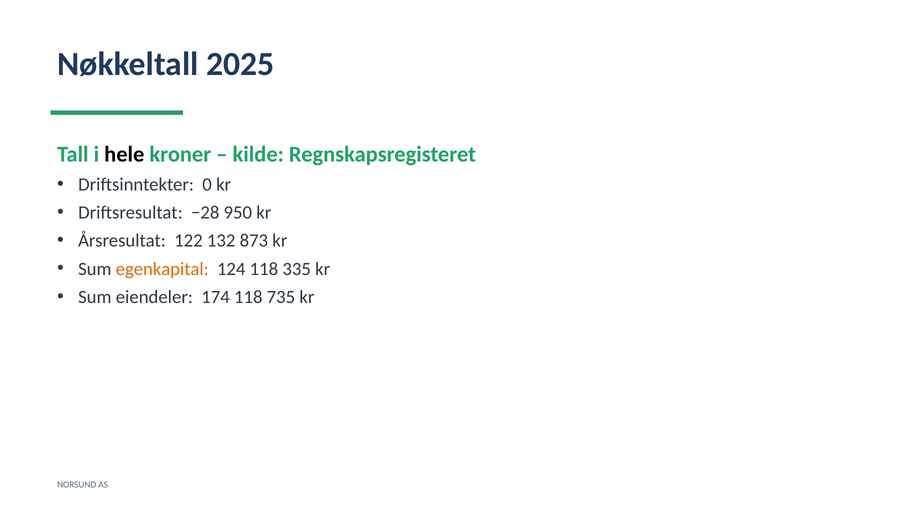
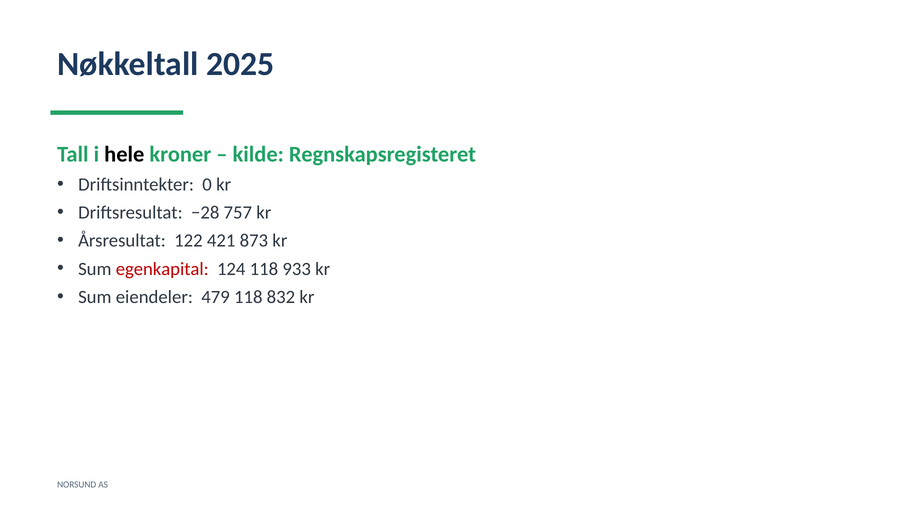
950: 950 -> 757 (238, 213)
132: 132 -> 421 (221, 241)
egenkapital colour: orange -> red (162, 269)
335: 335 -> 933 (297, 269)
174: 174 -> 479 (216, 297)
735: 735 -> 832 (281, 297)
